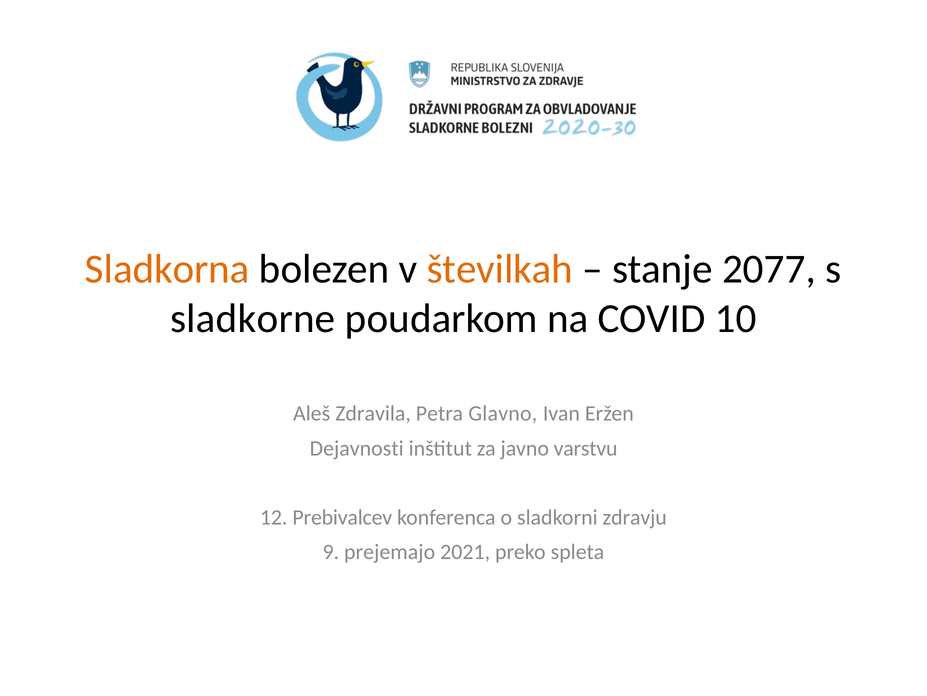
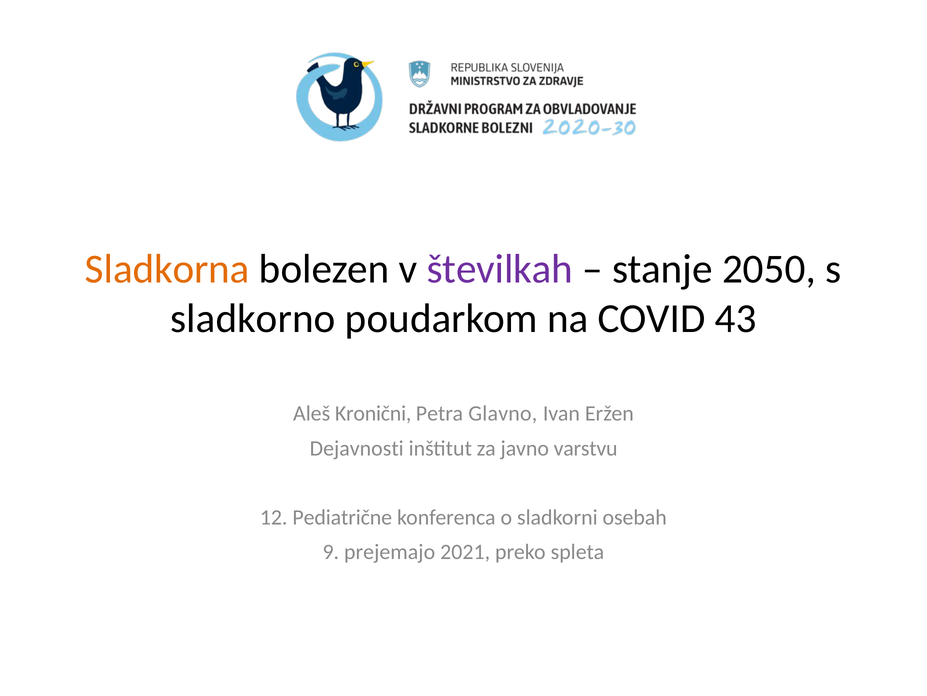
številkah colour: orange -> purple (500, 269)
2077: 2077 -> 2050 (769, 269)
sladkorne: sladkorne -> sladkorno (253, 318)
10: 10 -> 43 (736, 318)
Zdravila: Zdravila -> Kronični (373, 413)
Prebivalcev: Prebivalcev -> Pediatrične (342, 517)
zdravju: zdravju -> osebah (635, 517)
